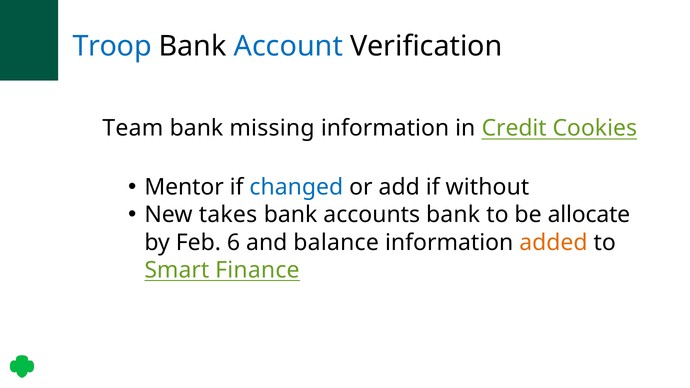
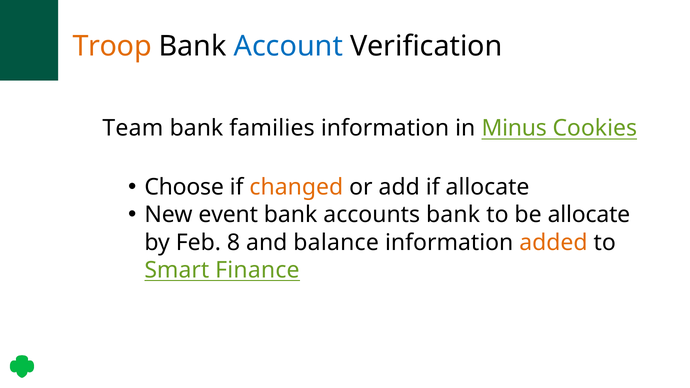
Troop colour: blue -> orange (112, 46)
missing: missing -> families (272, 128)
Credit: Credit -> Minus (514, 128)
Mentor: Mentor -> Choose (184, 187)
changed colour: blue -> orange (296, 187)
if without: without -> allocate (488, 187)
takes: takes -> event (228, 215)
6: 6 -> 8 (234, 243)
